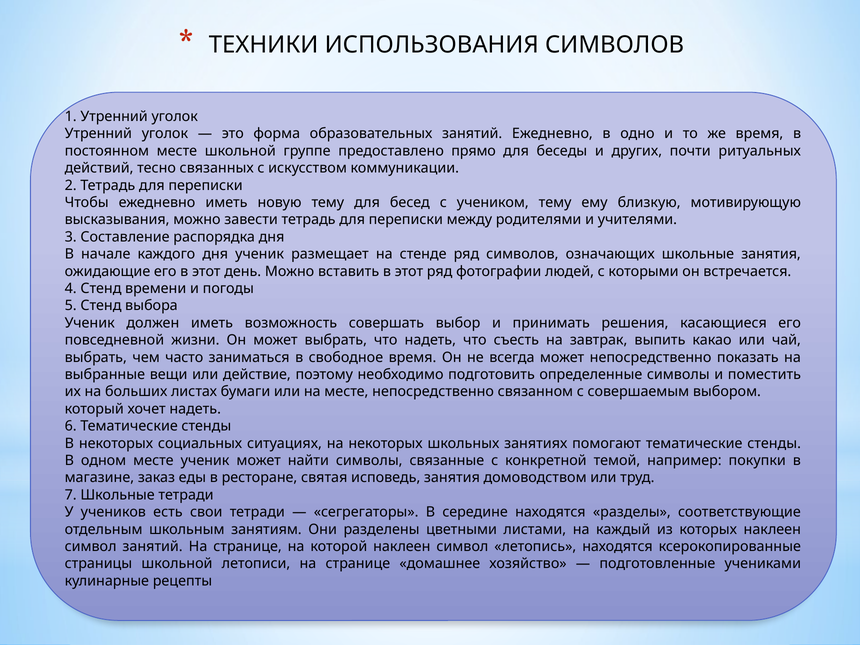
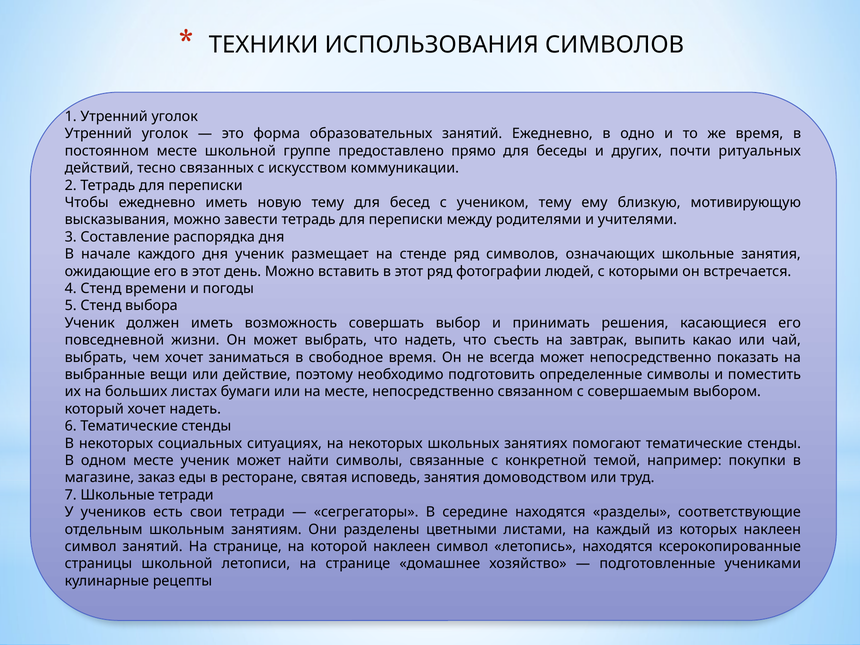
чем часто: часто -> хочет (184, 357)
